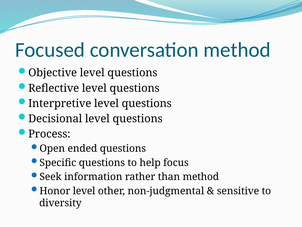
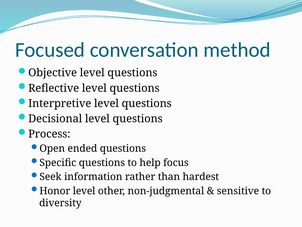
than method: method -> hardest (201, 176)
